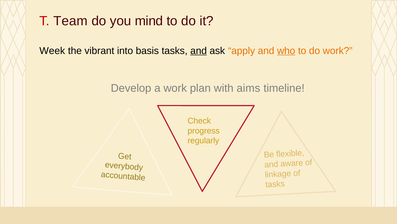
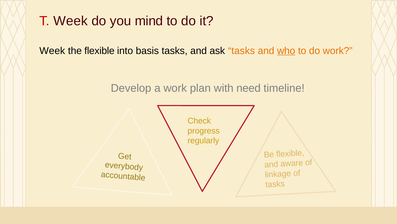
T Team: Team -> Week (71, 21)
the vibrant: vibrant -> flexible (99, 51)
and underline: present -> none (199, 51)
ask apply: apply -> tasks (241, 51)
aims: aims -> need (249, 88)
